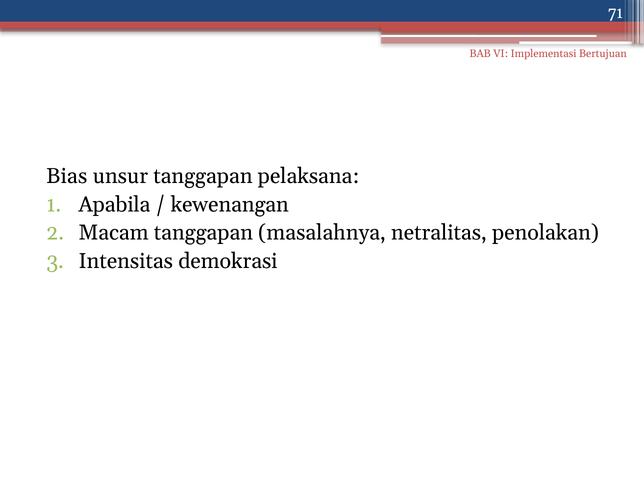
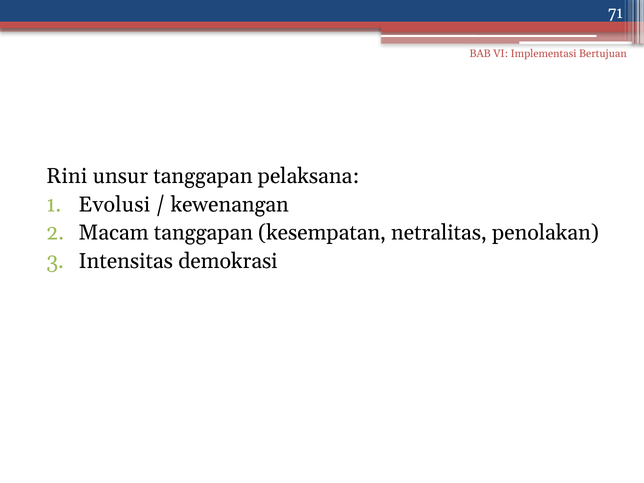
Bias: Bias -> Rini (67, 176)
Apabila: Apabila -> Evolusi (114, 204)
masalahnya: masalahnya -> kesempatan (322, 233)
